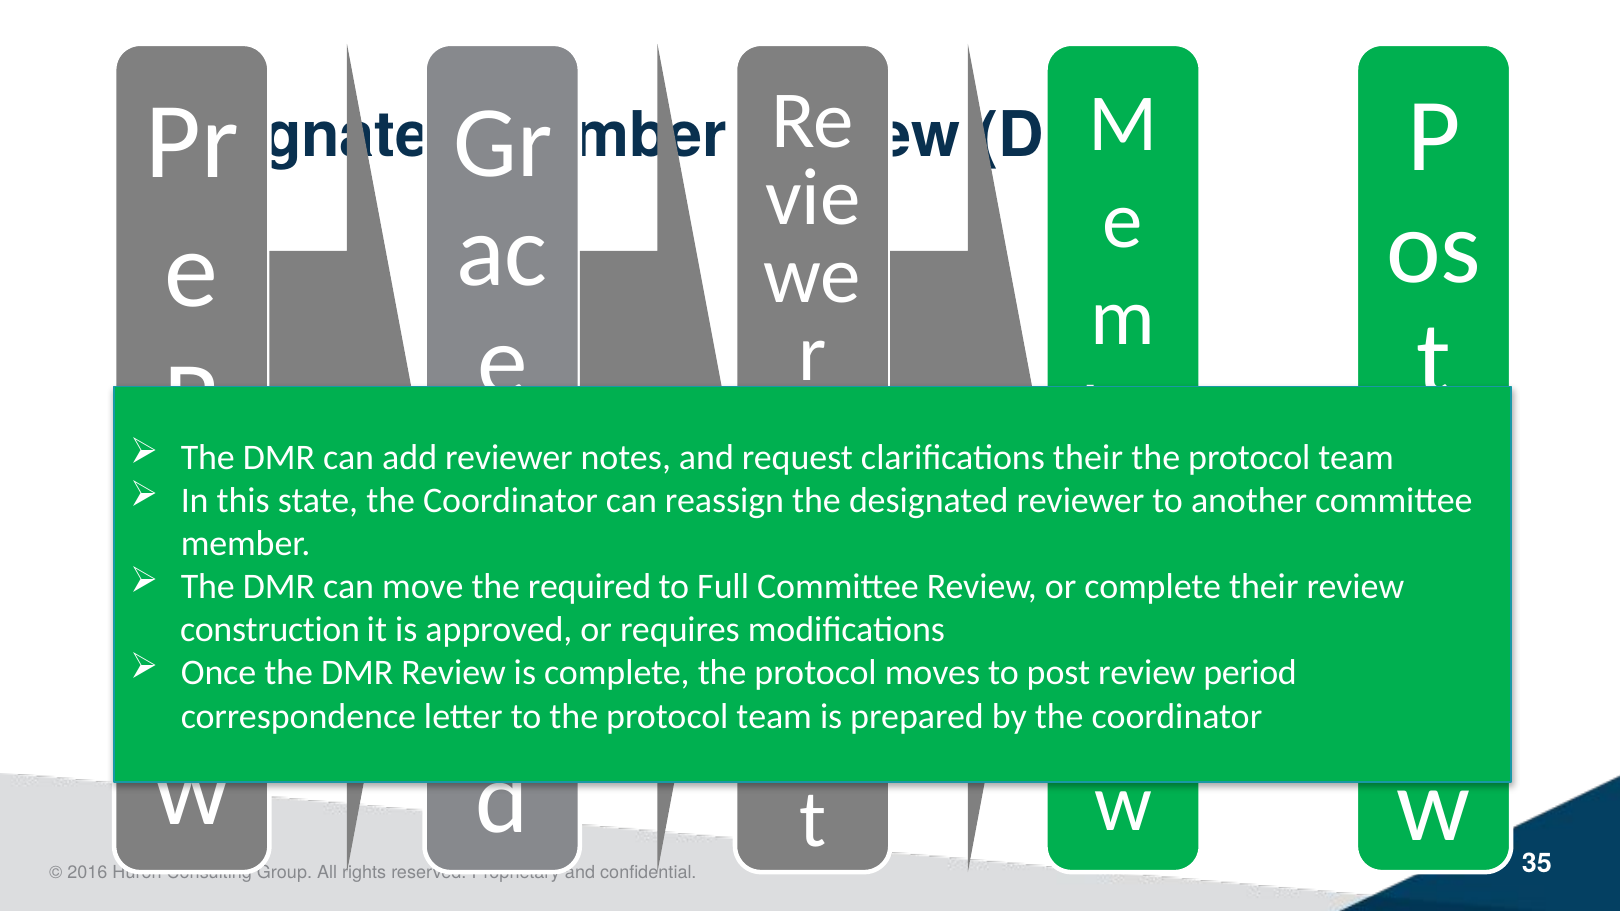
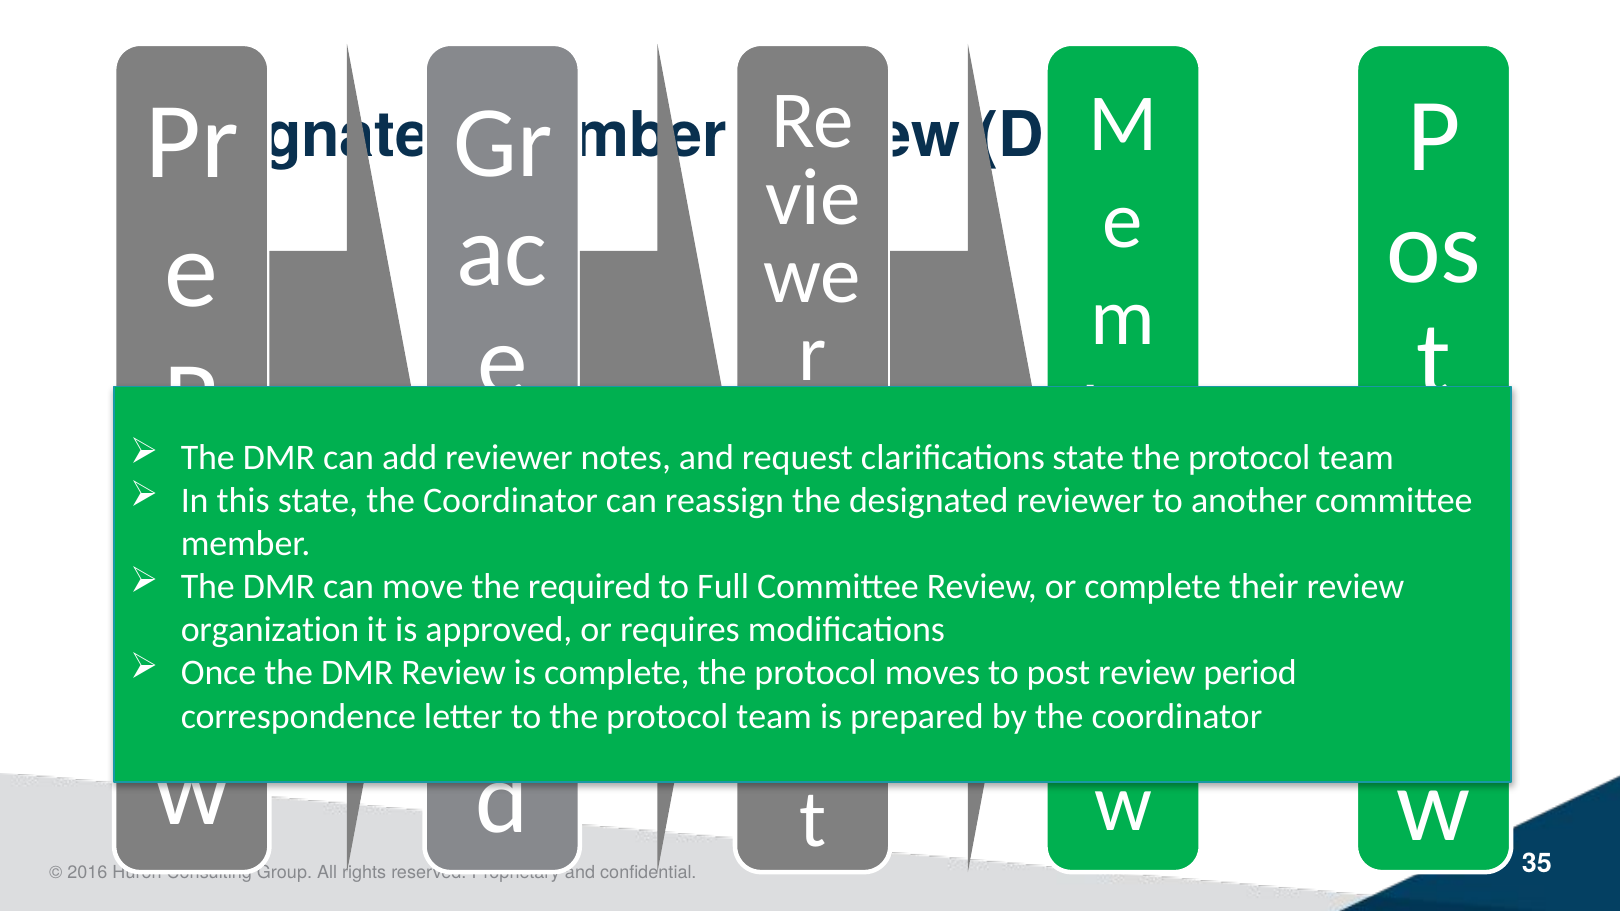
clarifications their: their -> state (1088, 457)
construction: construction -> organization (270, 630)
